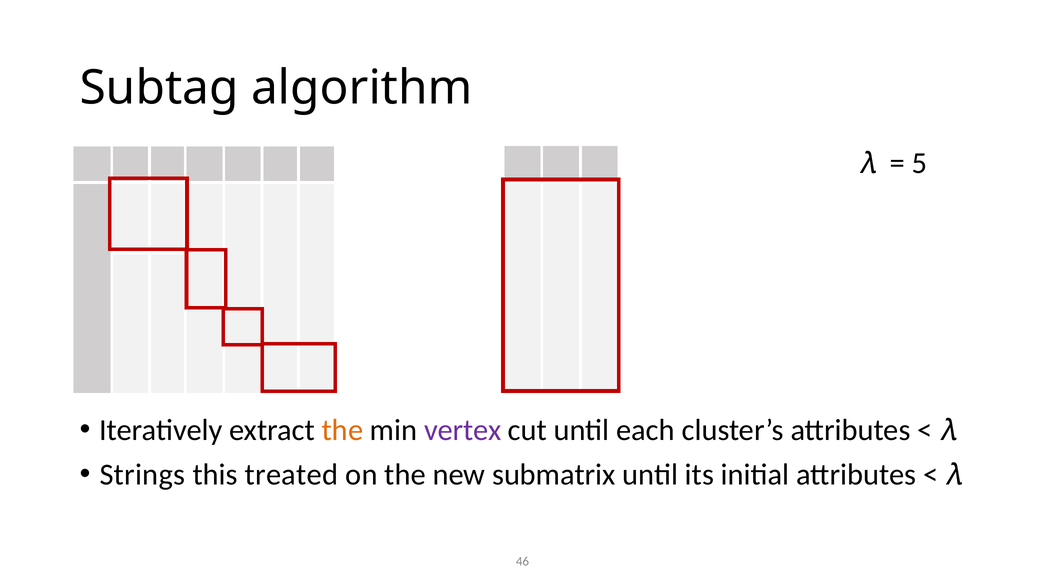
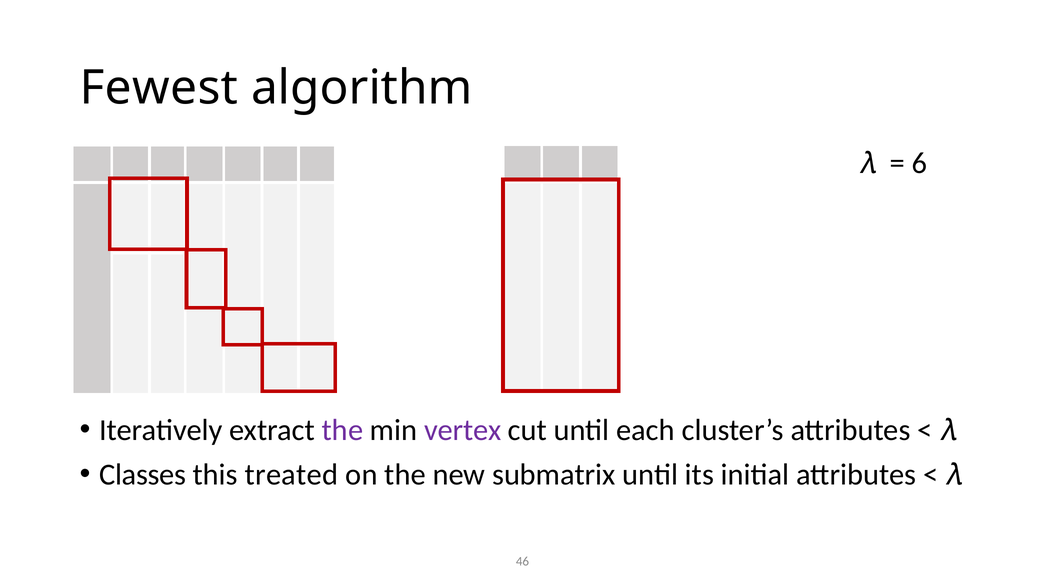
Subtag: Subtag -> Fewest (159, 88)
5: 5 -> 6 (919, 163)
the colour: orange -> purple (342, 430)
Strings: Strings -> Classes (143, 474)
